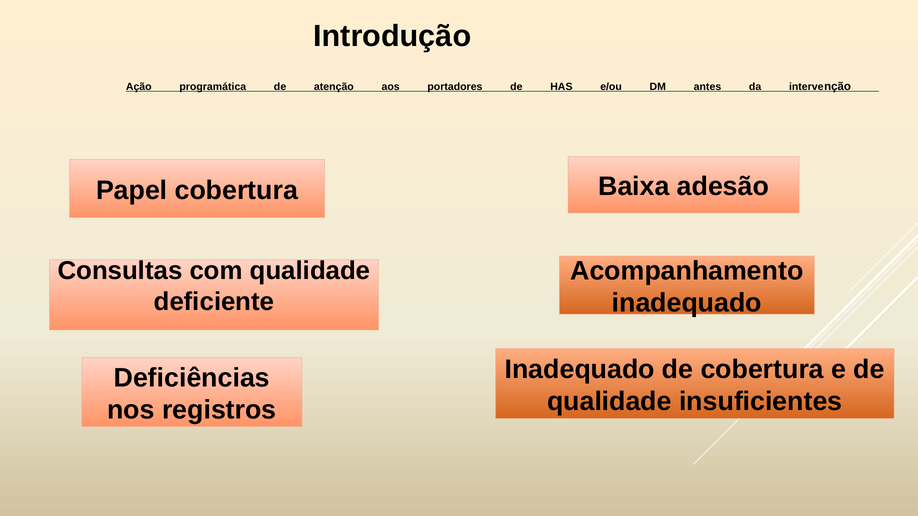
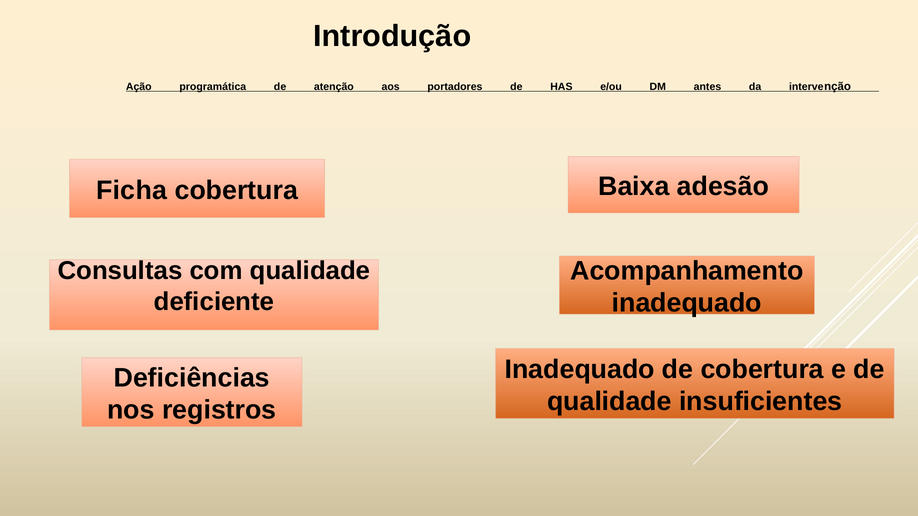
Papel: Papel -> Ficha (132, 190)
